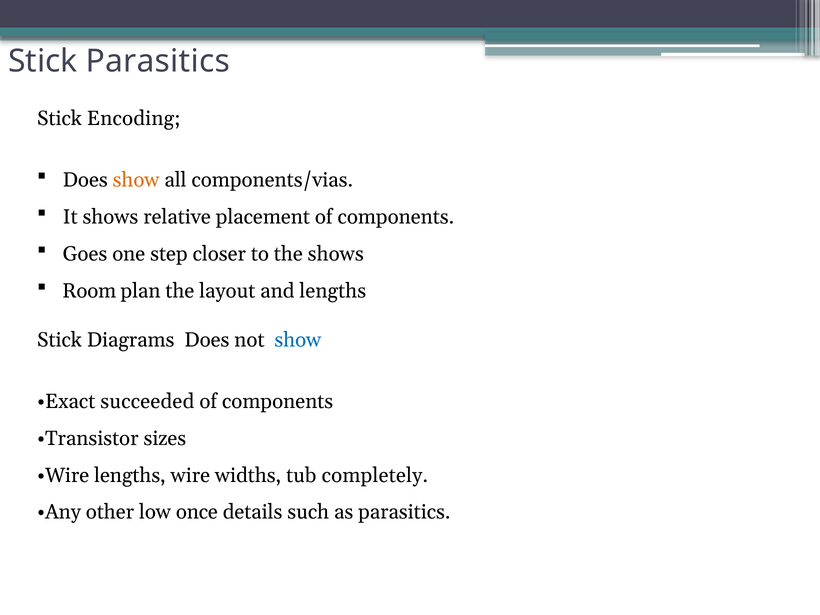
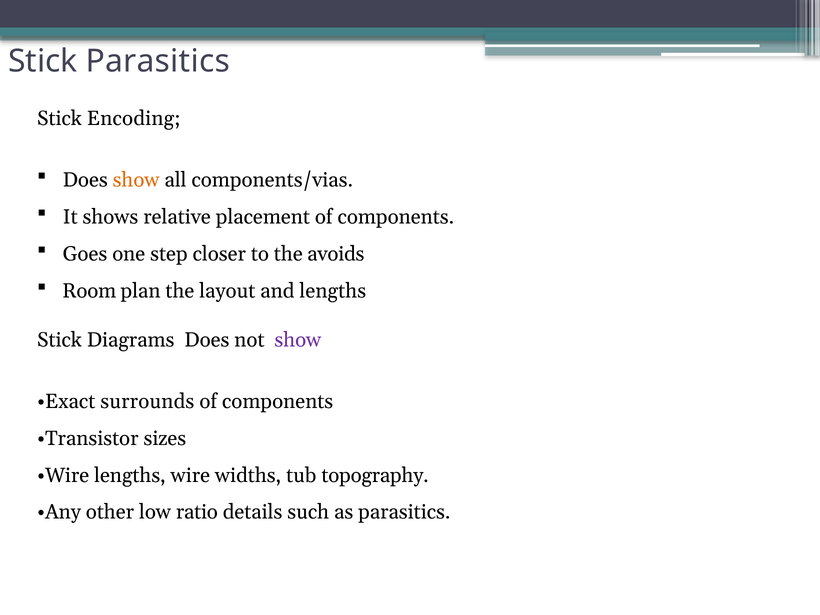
the shows: shows -> avoids (336, 254)
show colour: blue -> purple (298, 340)
succeeded: succeeded -> surrounds (147, 401)
completely: completely -> topography (375, 475)
once: once -> ratio (197, 512)
